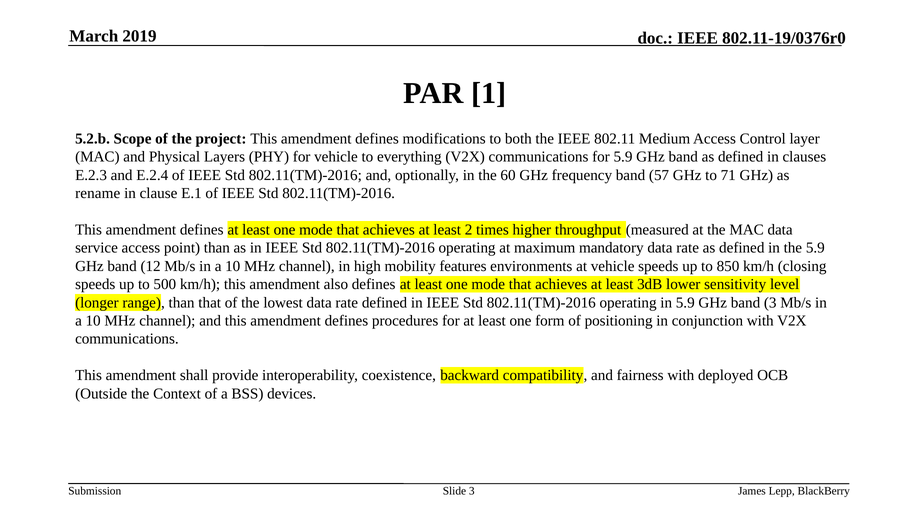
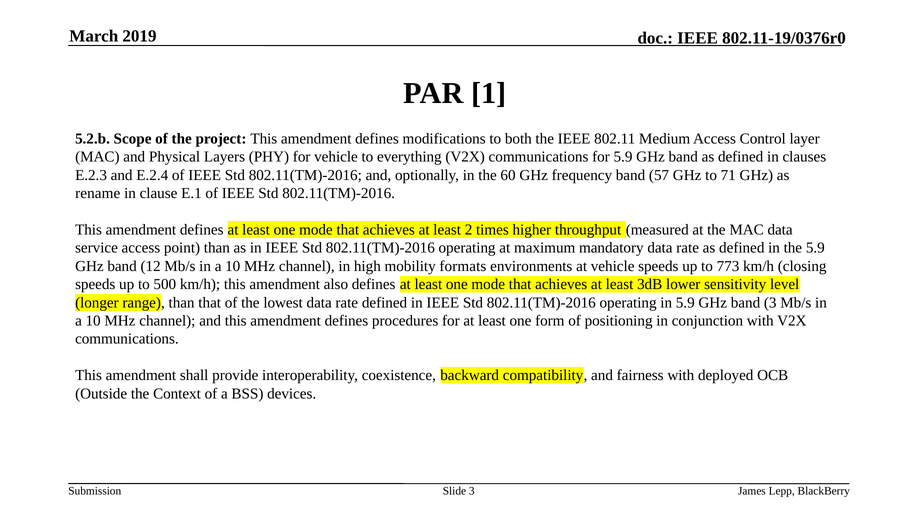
features: features -> formats (463, 266)
850: 850 -> 773 (728, 266)
